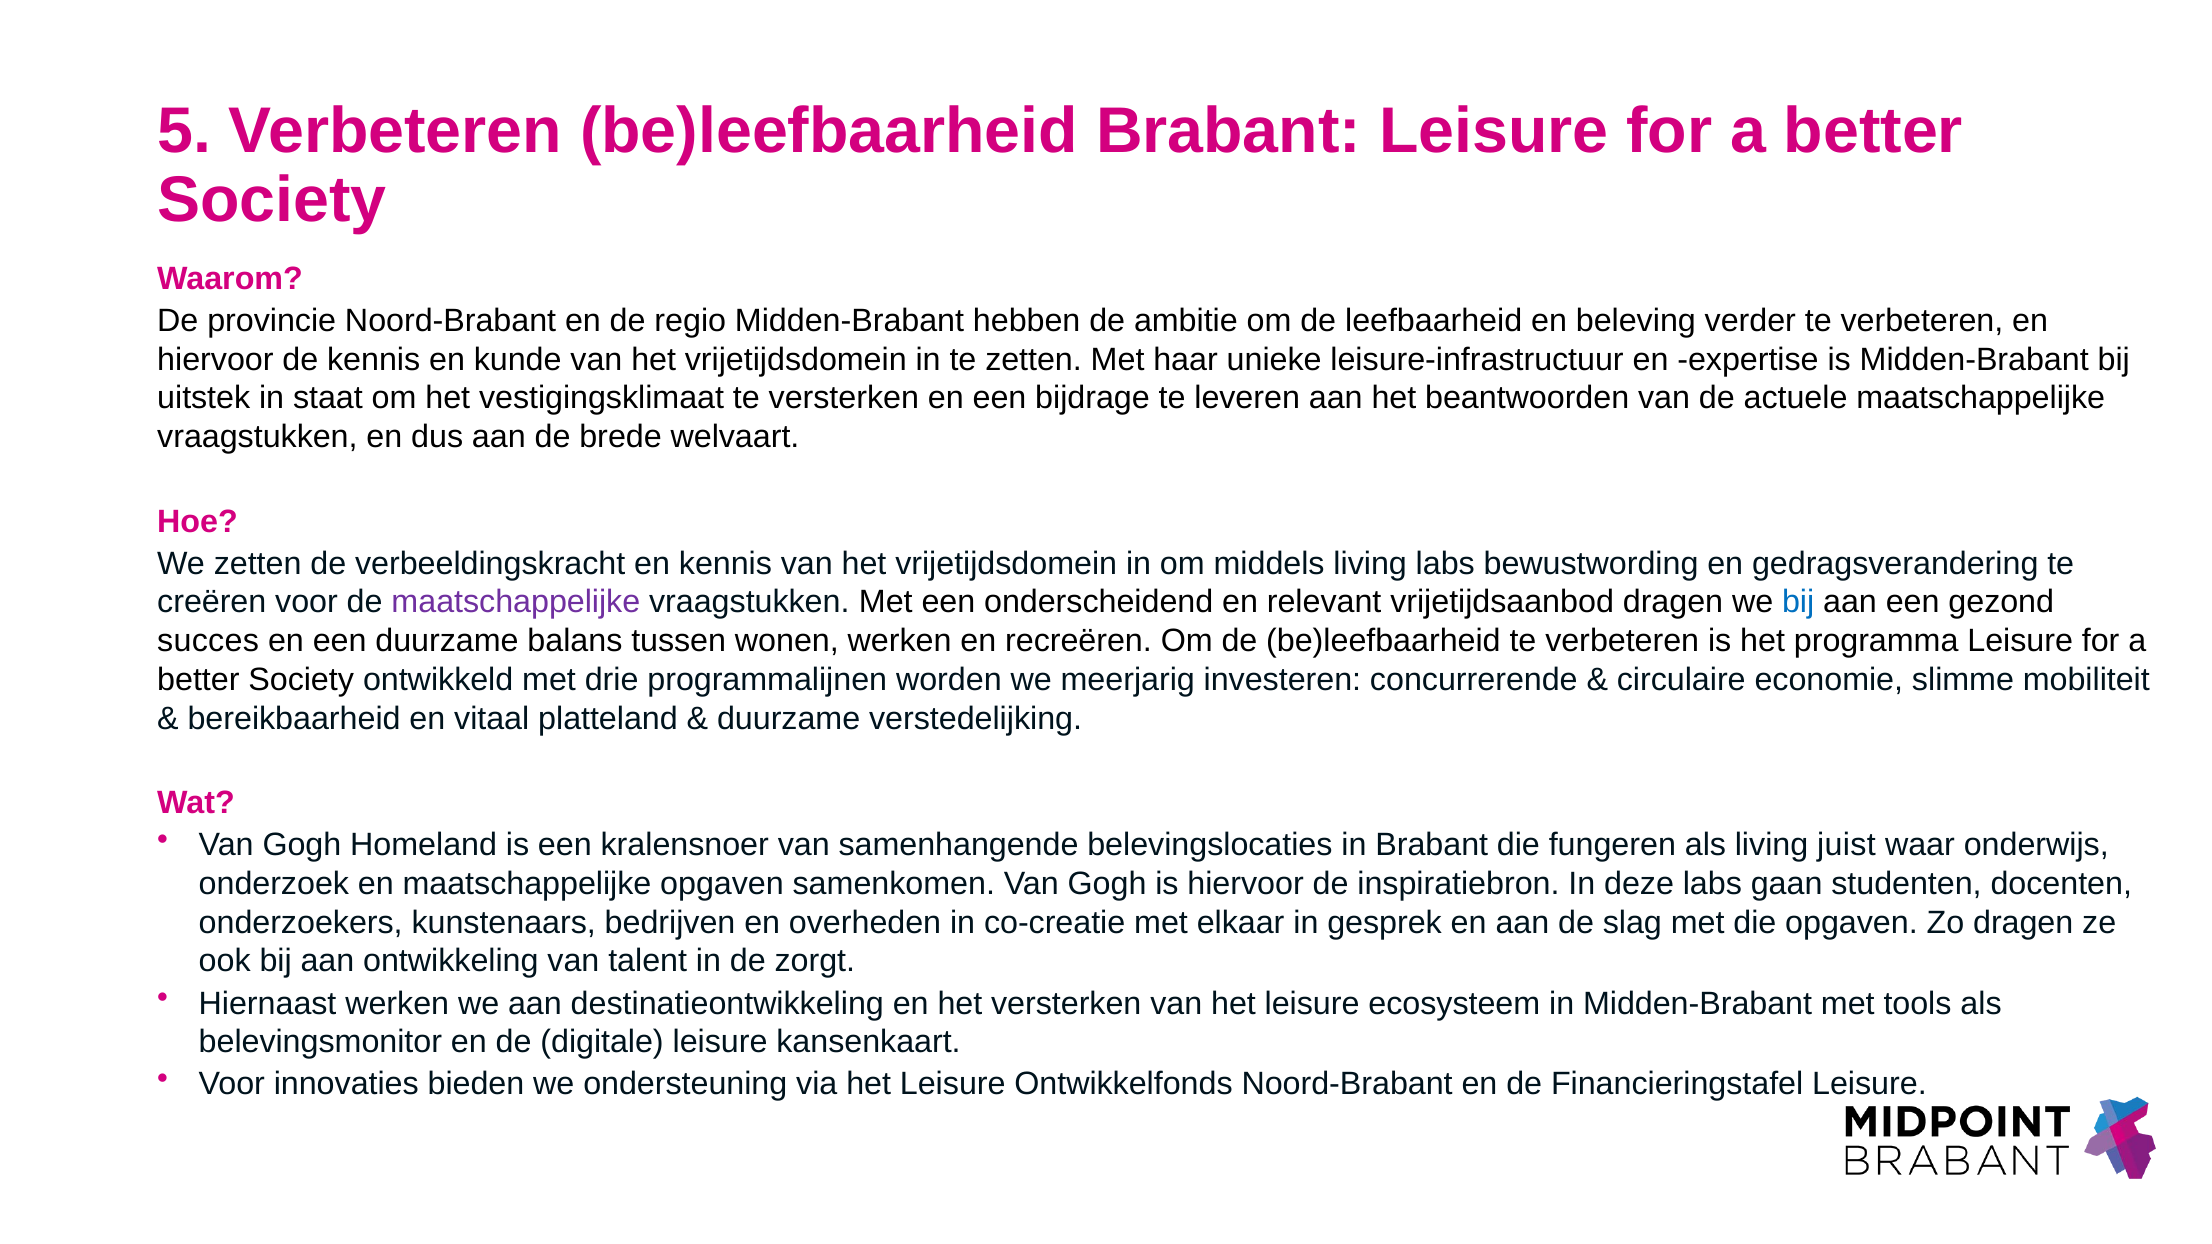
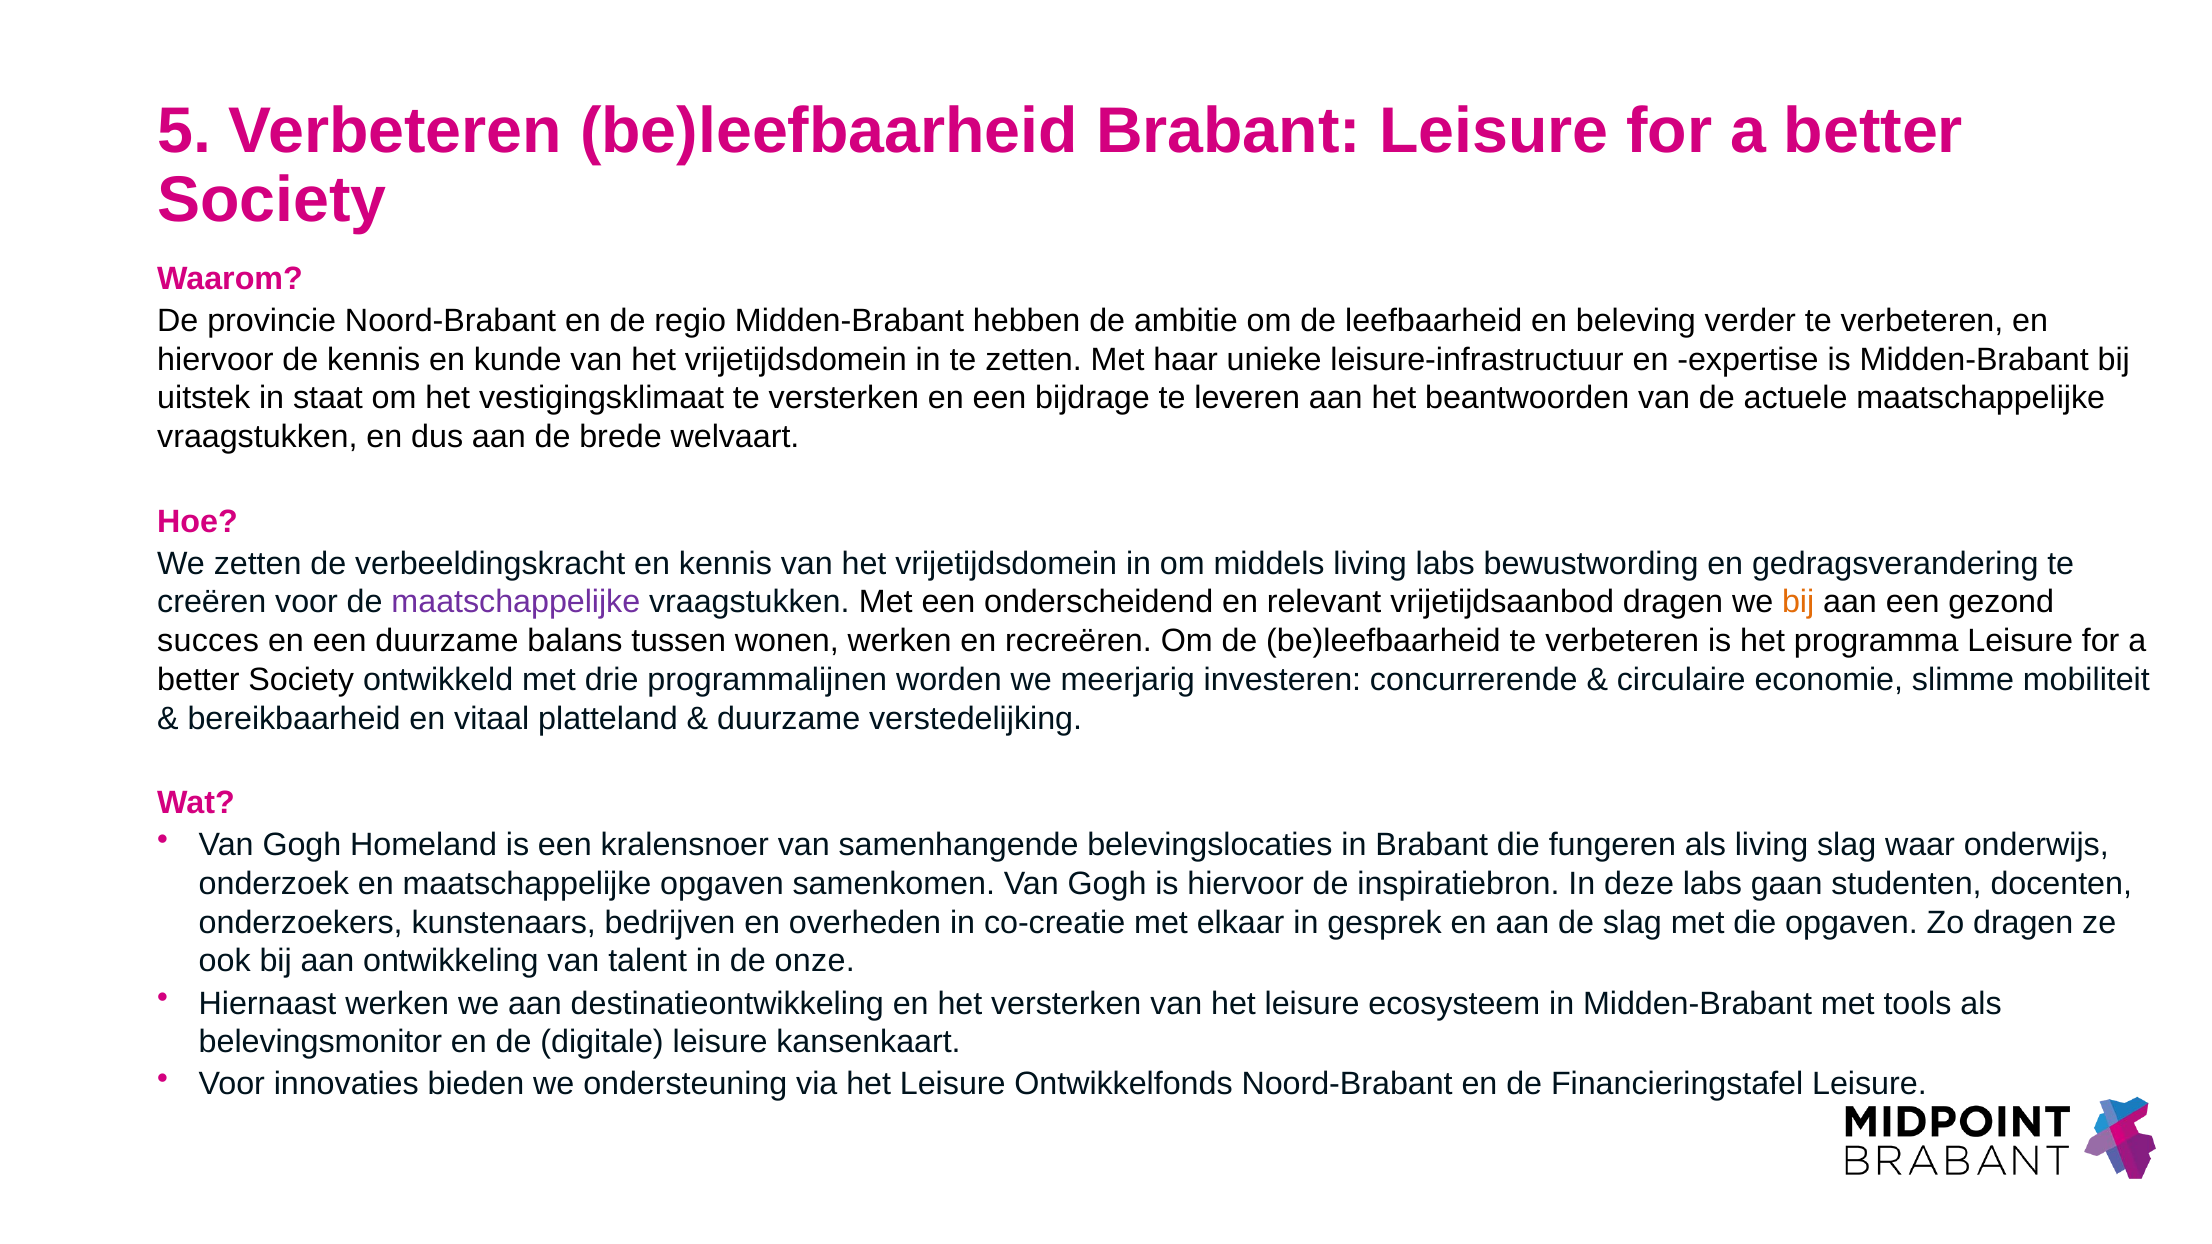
bij colour: blue -> orange (1798, 602)
living juist: juist -> slag (1847, 845)
zorgt: zorgt -> onze (815, 961)
